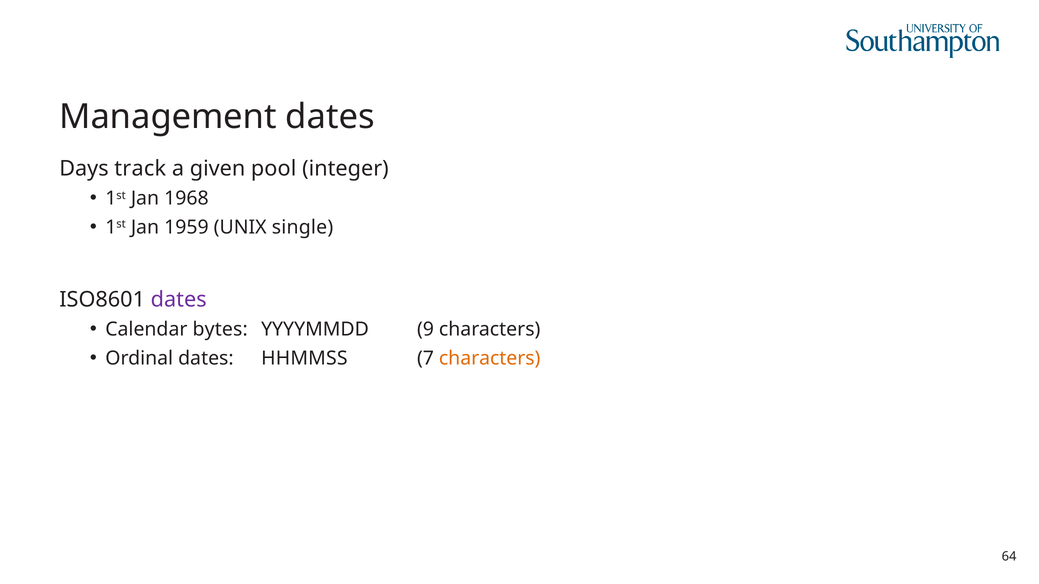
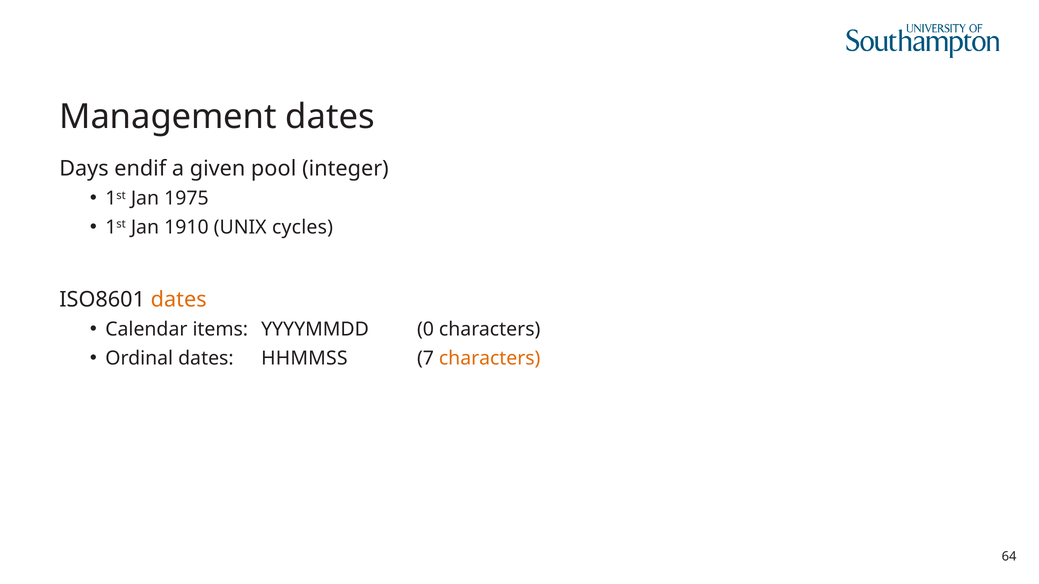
track: track -> endif (140, 169)
1968: 1968 -> 1975 (186, 199)
1959: 1959 -> 1910 (186, 227)
single: single -> cycles (303, 227)
dates colour: purple -> orange (179, 300)
bytes: bytes -> items (220, 330)
9: 9 -> 0 (426, 330)
